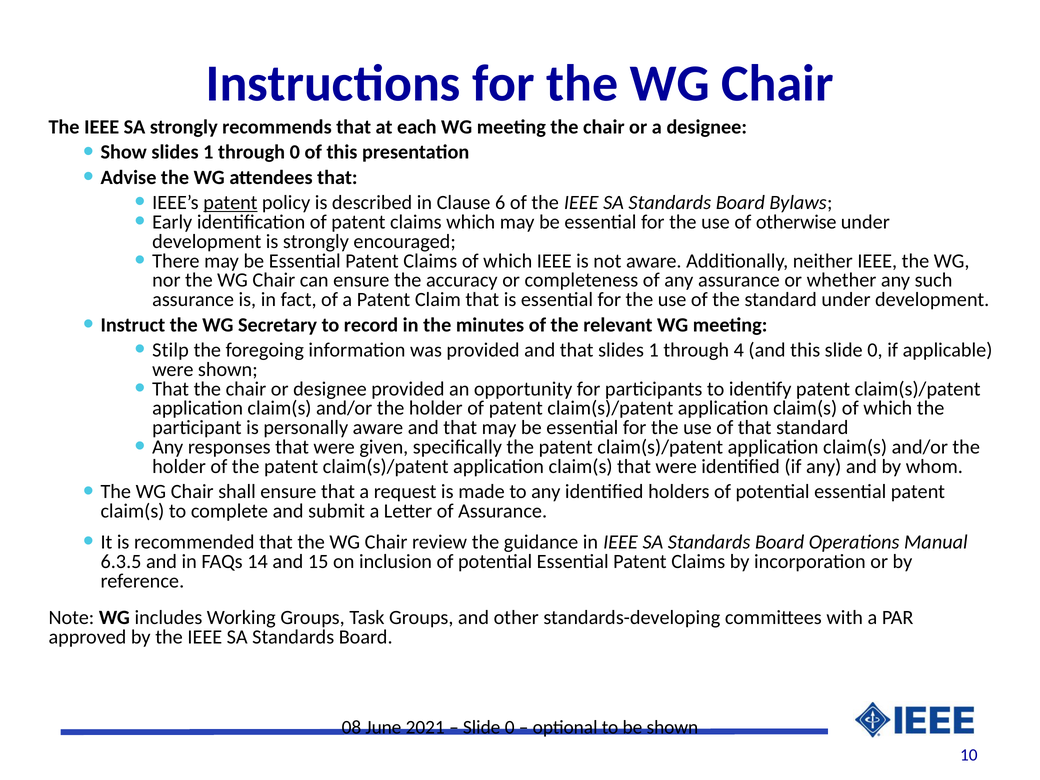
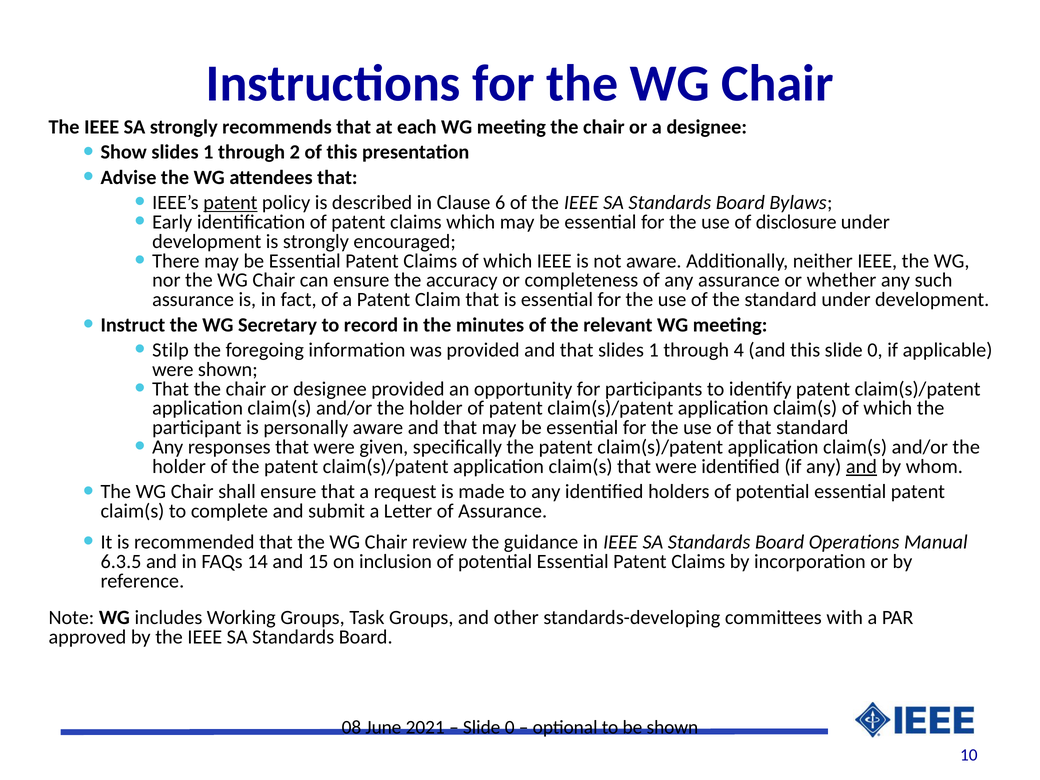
through 0: 0 -> 2 (295, 152)
otherwise: otherwise -> disclosure (796, 222)
and underline: none -> present (861, 467)
